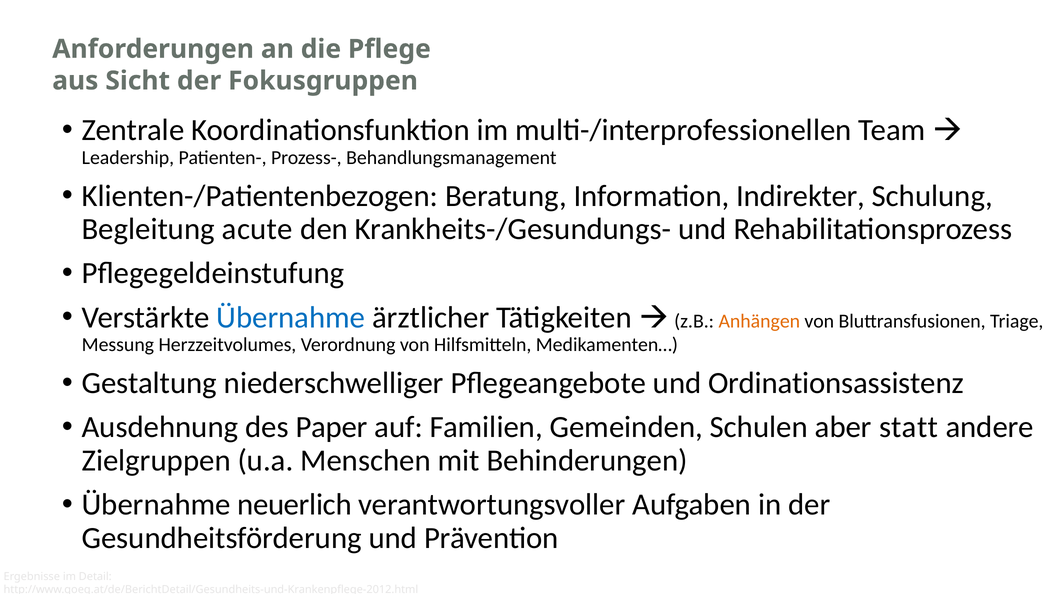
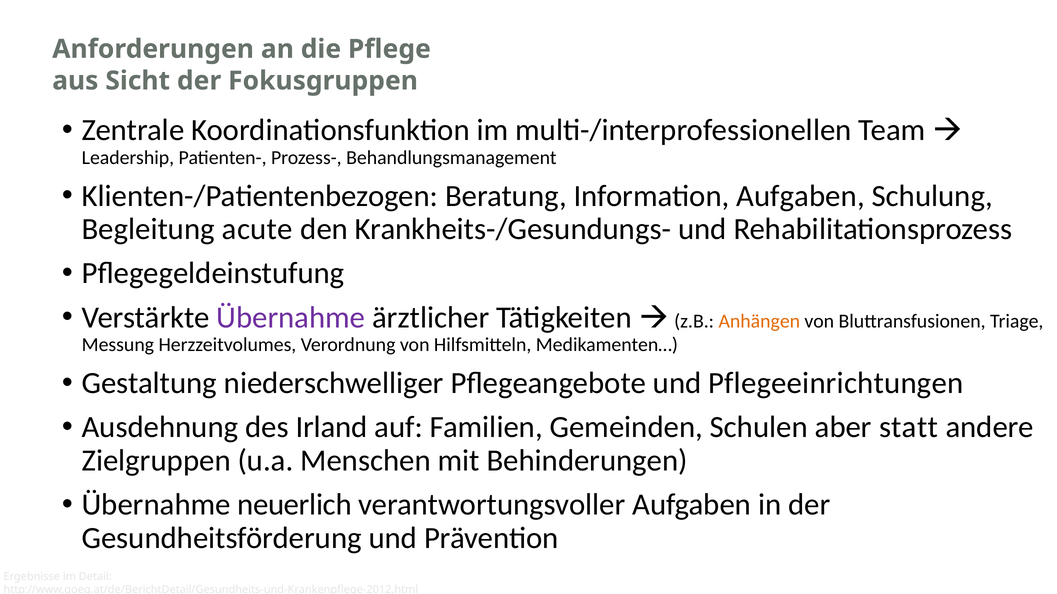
Information Indirekter: Indirekter -> Aufgaben (801, 196)
Übernahme colour: blue -> purple (291, 318)
Ordinationsassistenz: Ordinationsassistenz -> Pflegeeinrichtungen (836, 383)
Paper: Paper -> Irland (332, 428)
